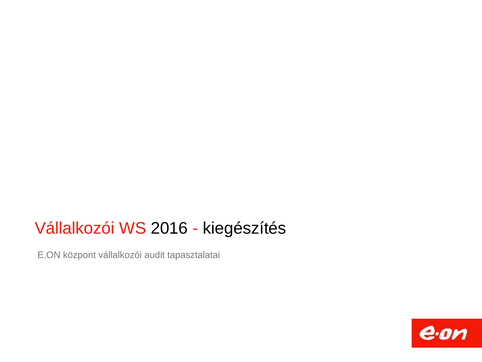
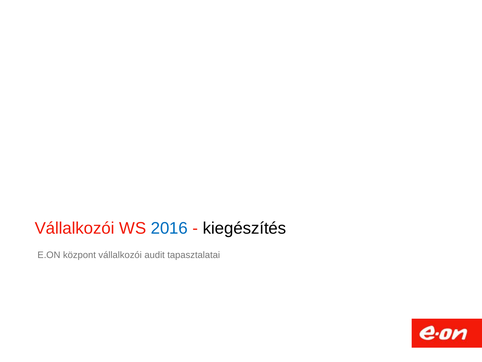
2016 colour: black -> blue (169, 228)
